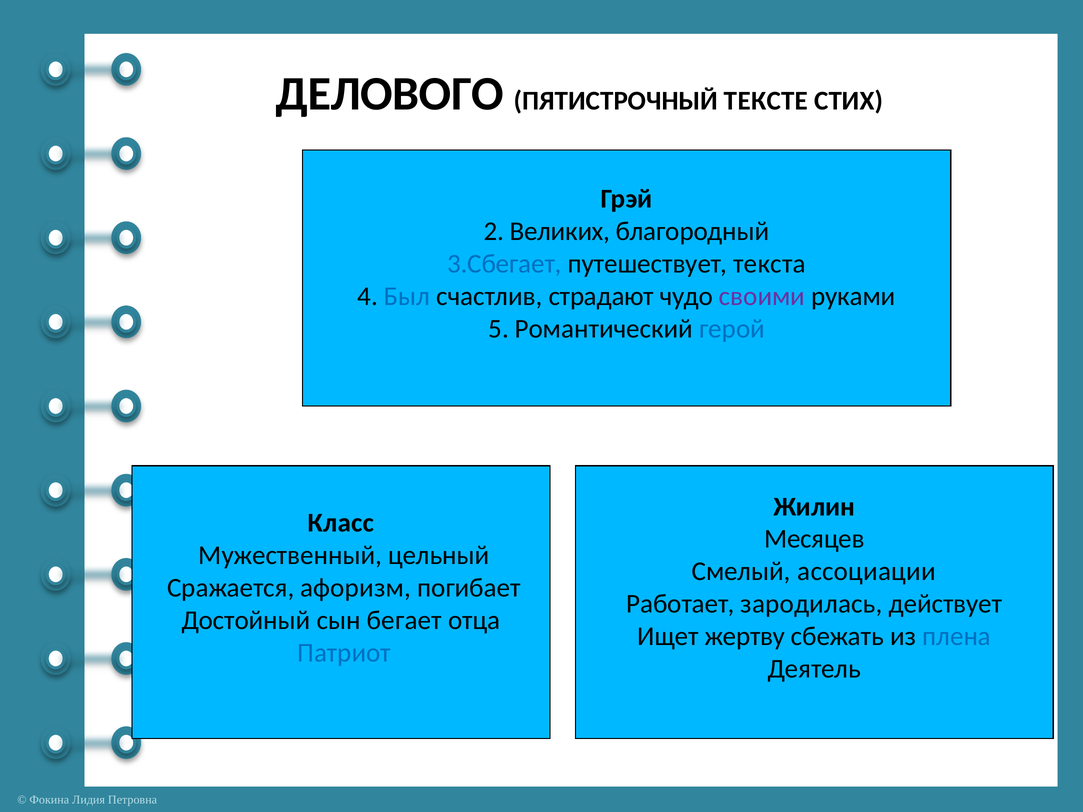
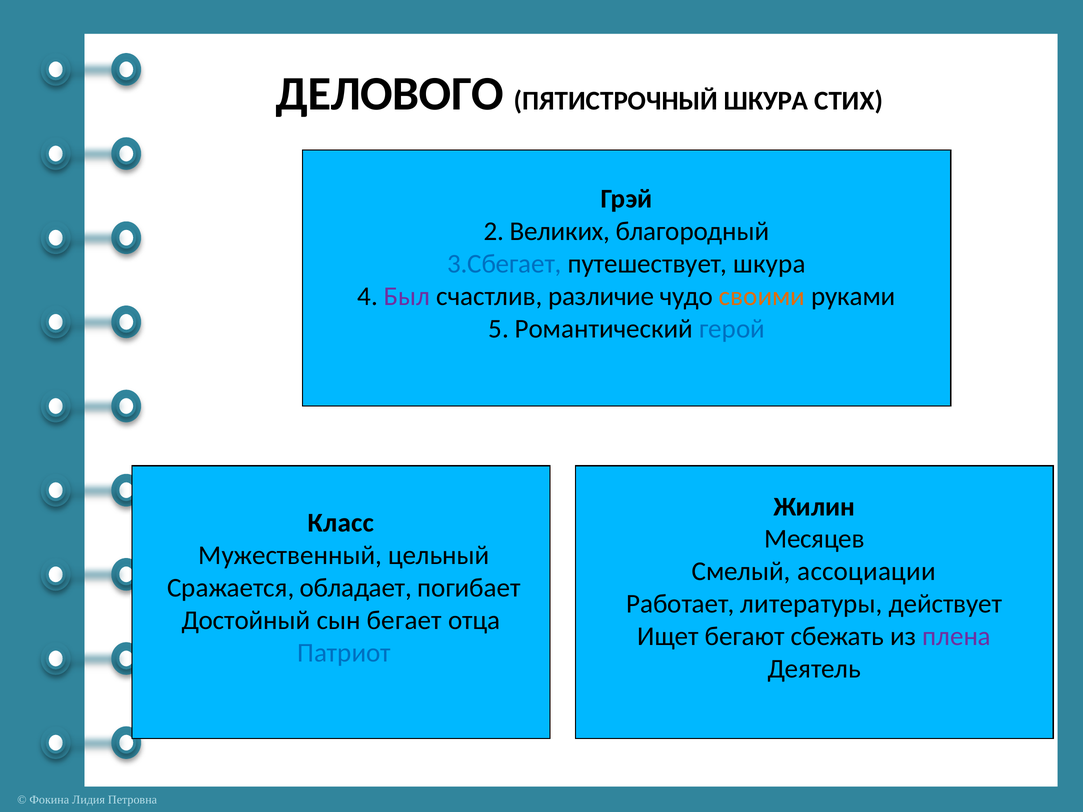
ПЯТИСТРОЧНЫЙ ТЕКСТЕ: ТЕКСТЕ -> ШКУРА (766, 101)
путешествует текста: текста -> шкура (769, 264)
Был colour: blue -> purple (407, 296)
страдают: страдают -> различие (601, 296)
своими colour: purple -> orange (762, 296)
афоризм: афоризм -> обладает (356, 588)
зародилась: зародилась -> литературы (812, 604)
жертву: жертву -> бегают (745, 637)
плена colour: blue -> purple (957, 637)
